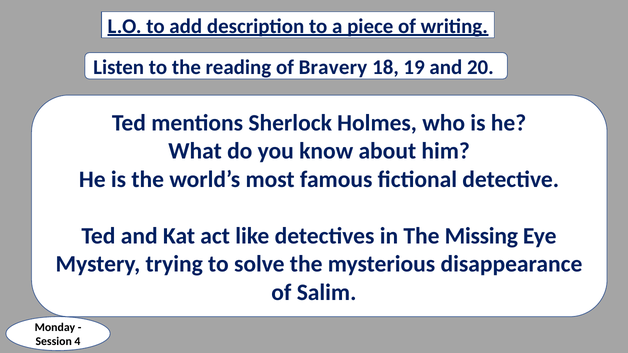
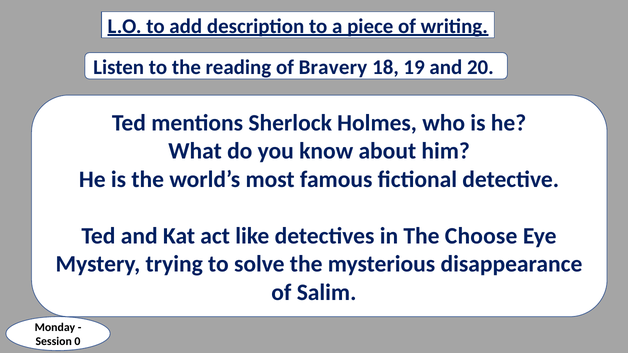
Missing: Missing -> Choose (481, 236)
4: 4 -> 0 (77, 342)
